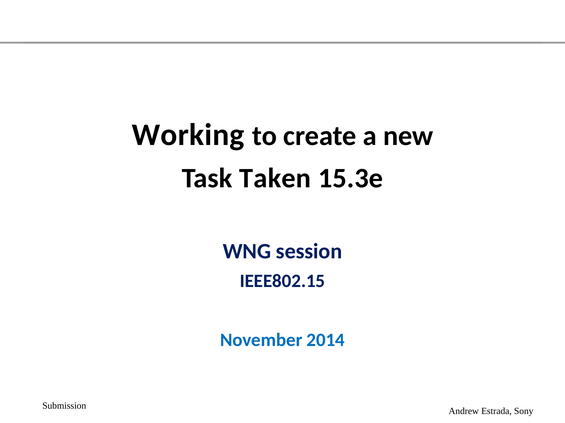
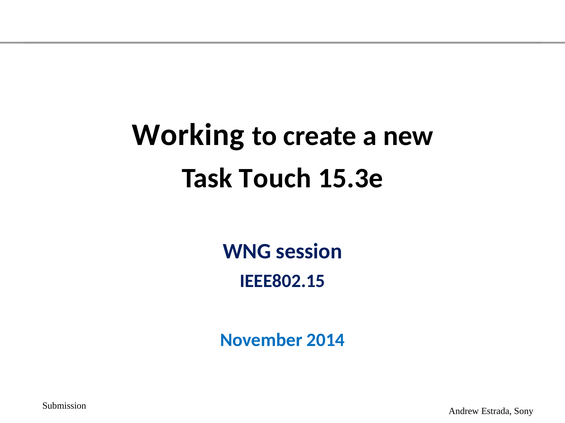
Taken: Taken -> Touch (275, 178)
